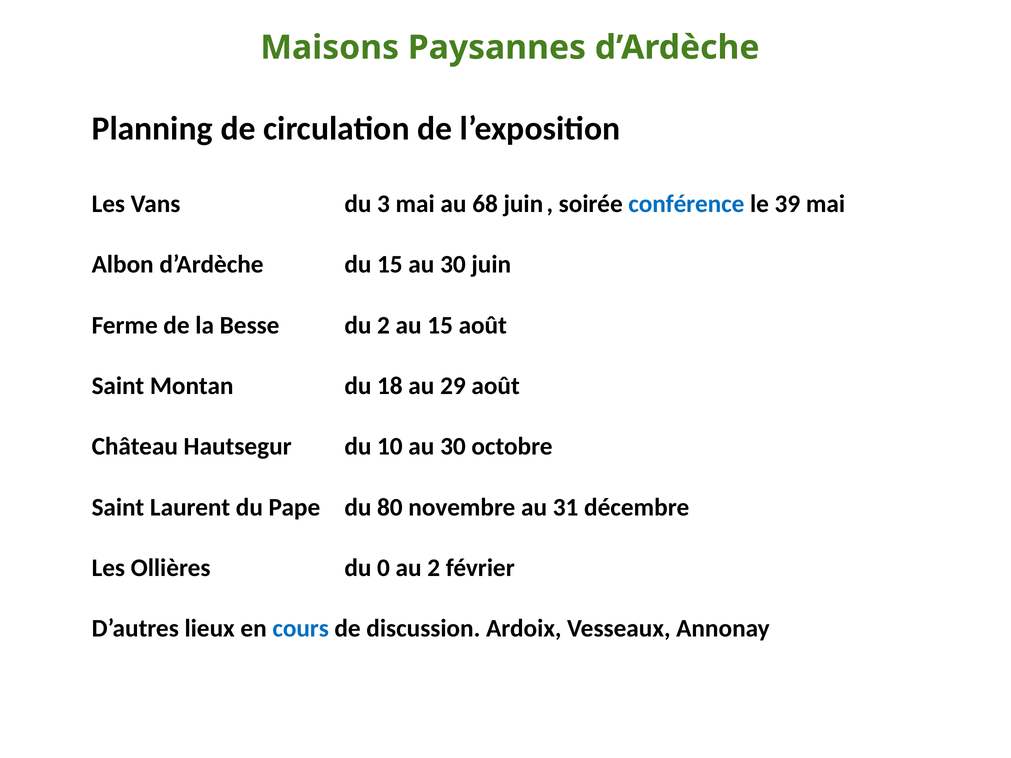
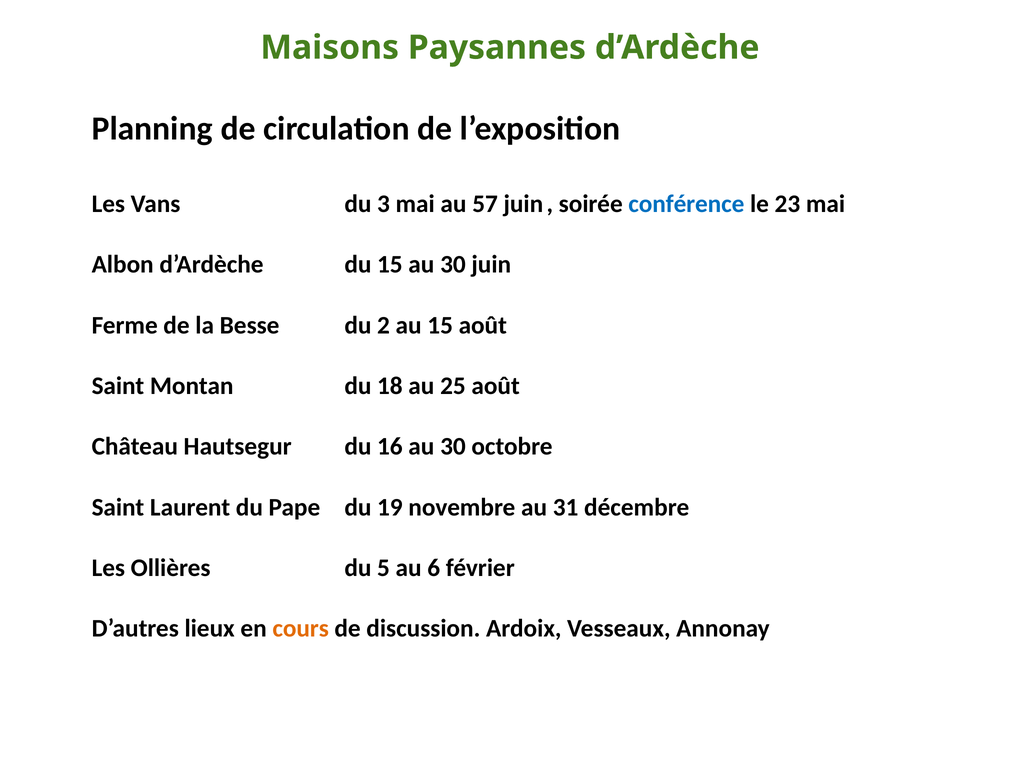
68: 68 -> 57 (485, 204)
39: 39 -> 23 (787, 204)
29: 29 -> 25 (453, 386)
10: 10 -> 16 (390, 447)
80: 80 -> 19 (390, 507)
0: 0 -> 5 (383, 568)
au 2: 2 -> 6 (434, 568)
cours colour: blue -> orange (301, 629)
